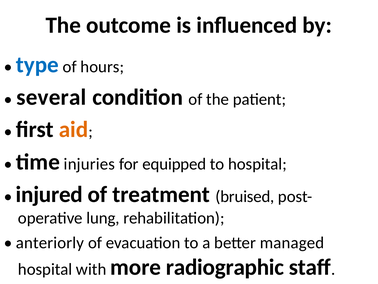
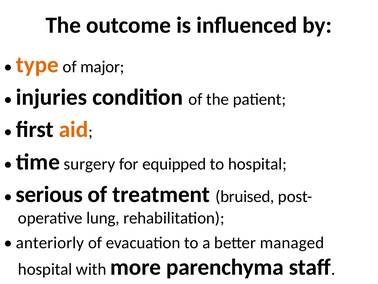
type colour: blue -> orange (37, 65)
hours: hours -> major (102, 67)
several: several -> injuries (51, 97)
injuries: injuries -> surgery (89, 164)
injured: injured -> serious (49, 194)
radiographic: radiographic -> parenchyma (225, 267)
